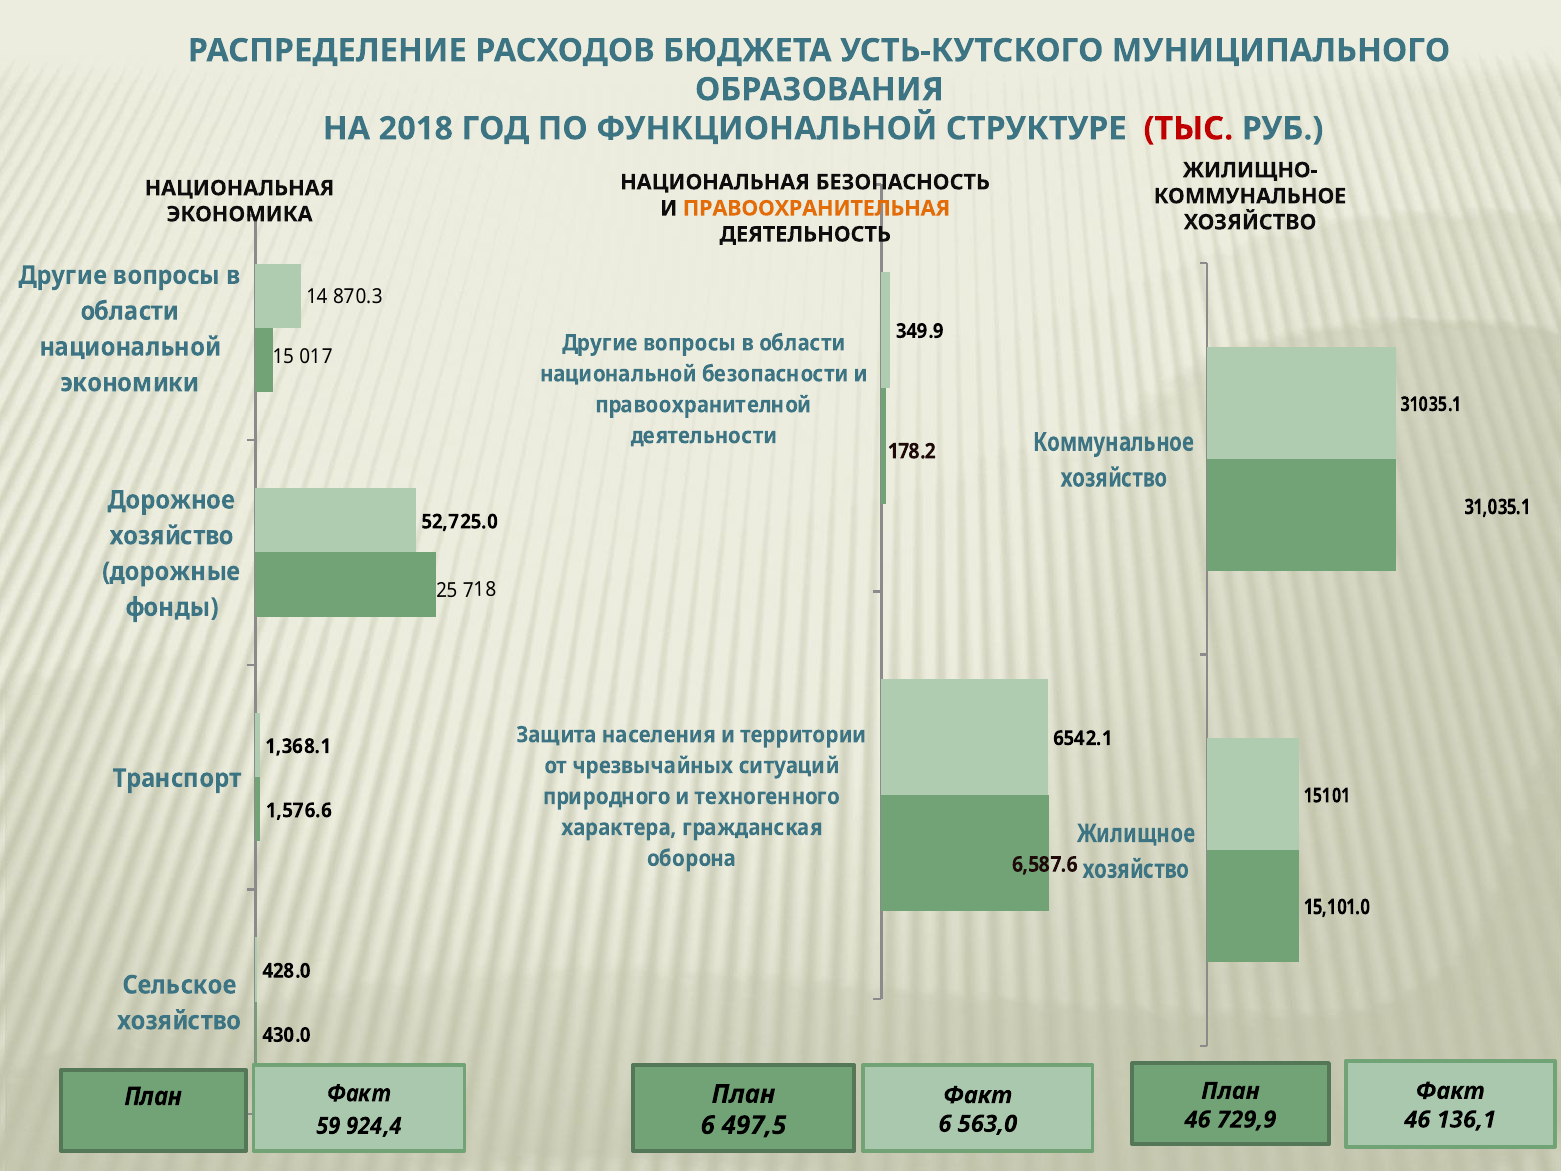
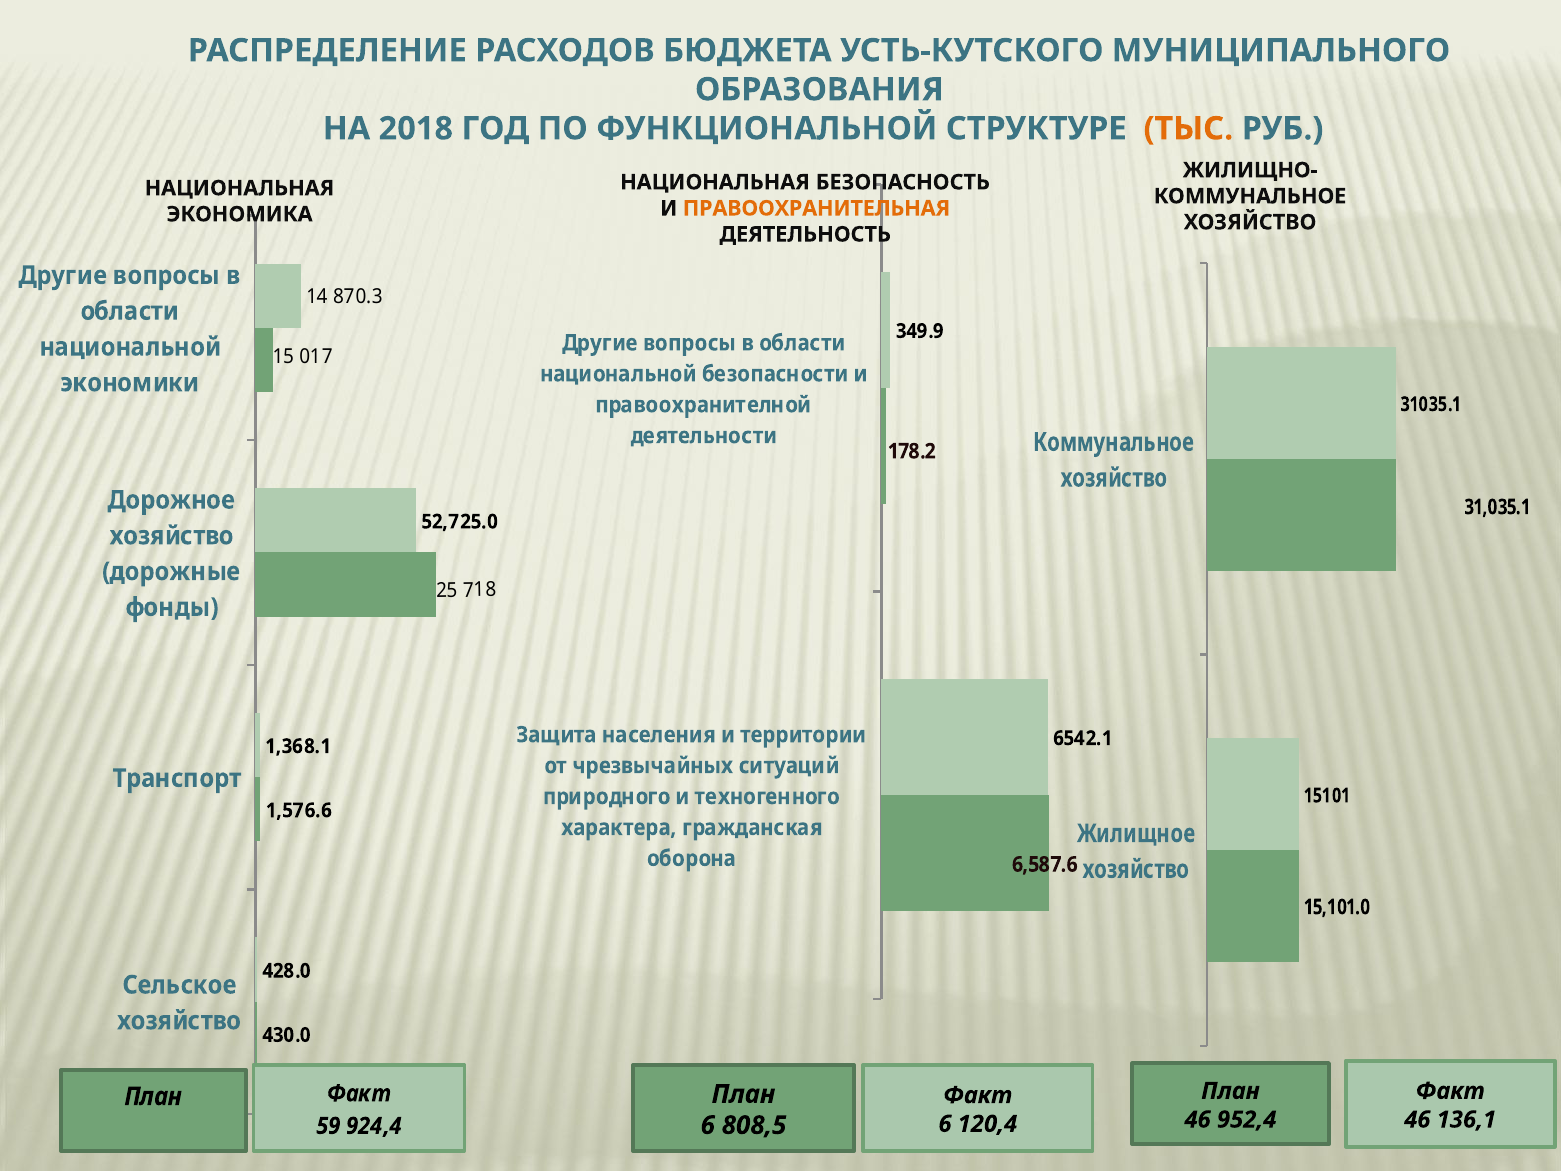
ТЫС colour: red -> orange (1188, 129)
729,9: 729,9 -> 952,4 (1247, 1119)
563,0: 563,0 -> 120,4 (987, 1124)
497,5: 497,5 -> 808,5 (754, 1125)
